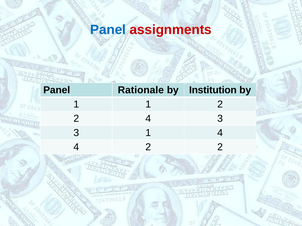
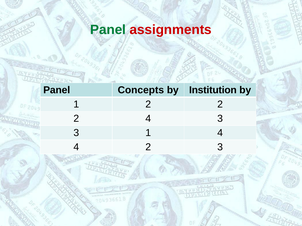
Panel colour: blue -> green (108, 30)
Rationale: Rationale -> Concepts (141, 90)
1 1: 1 -> 2 (148, 105)
4 2 2: 2 -> 3 (220, 147)
